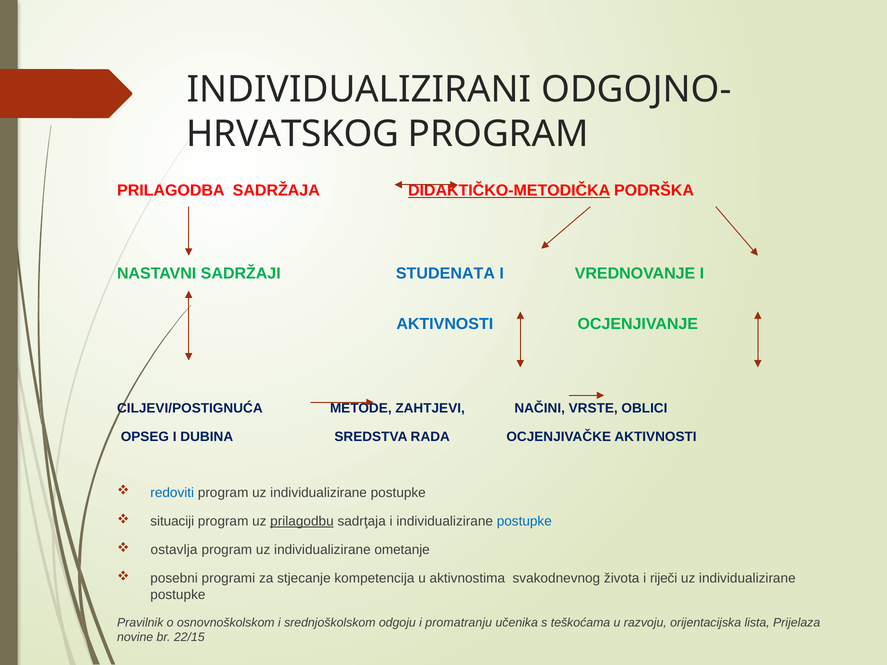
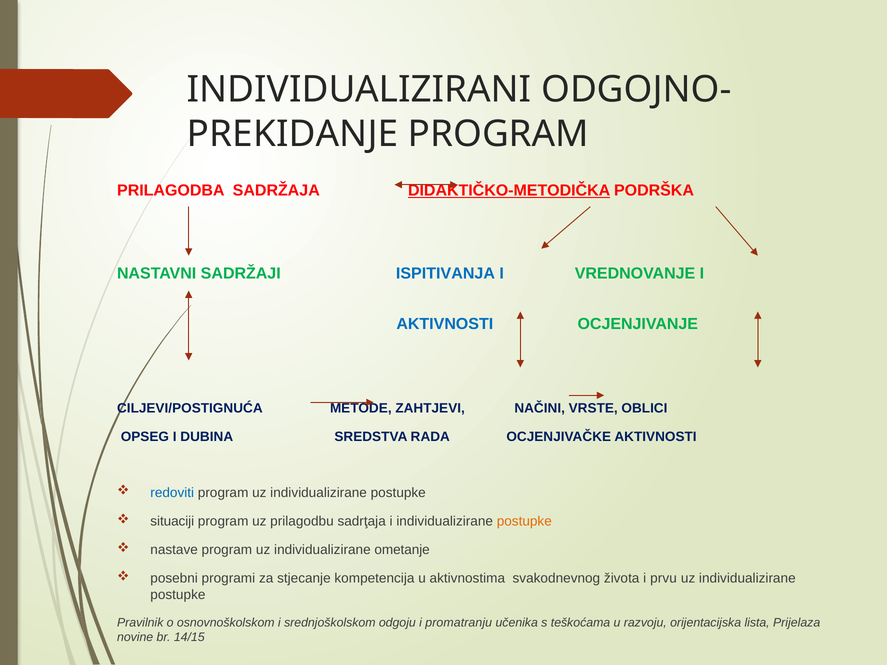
HRVATSKOG: HRVATSKOG -> PREKIDANJE (293, 134)
STUDENATA: STUDENATA -> ISPITIVANJA (445, 274)
prilagodbu underline: present -> none (302, 521)
postupke colour: blue -> orange (524, 521)
ostavlja: ostavlja -> nastave (174, 550)
riječi: riječi -> prvu (664, 579)
22/15: 22/15 -> 14/15 (189, 638)
